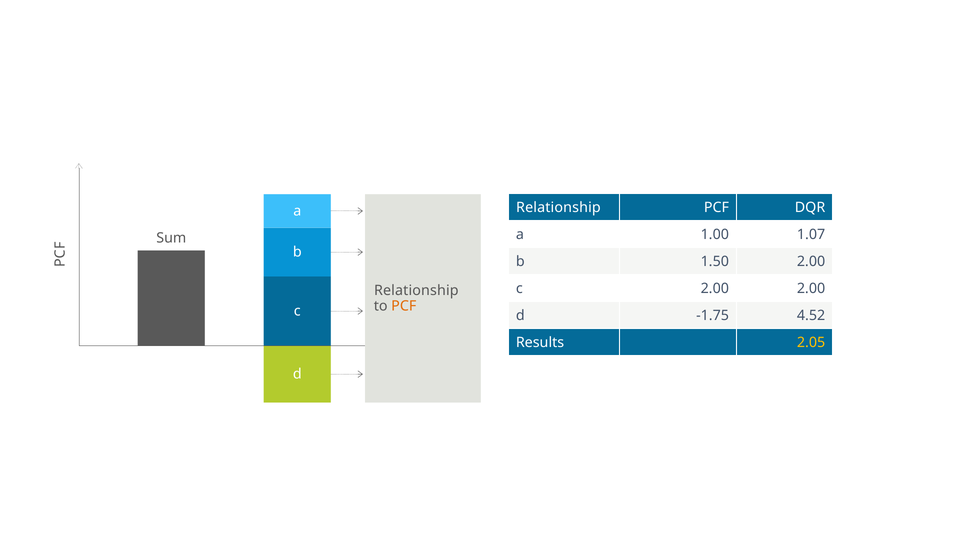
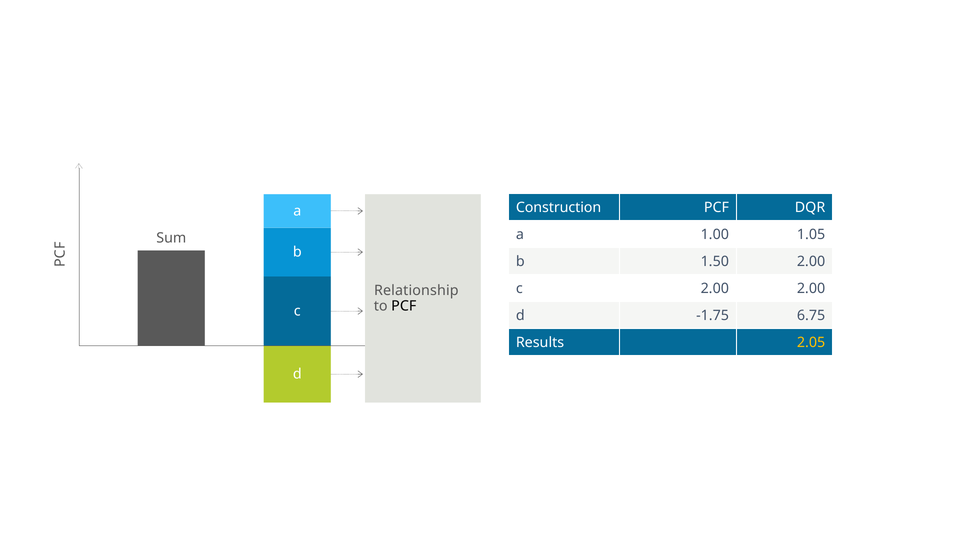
Relationship: Relationship -> Construction (559, 208)
1.07: 1.07 -> 1.05 (811, 235)
PCF colour: orange -> black (404, 306)
4.52: 4.52 -> 6.75 (811, 316)
